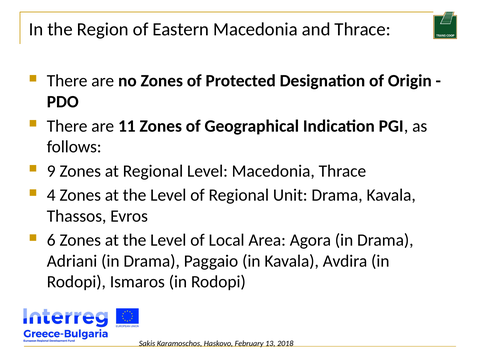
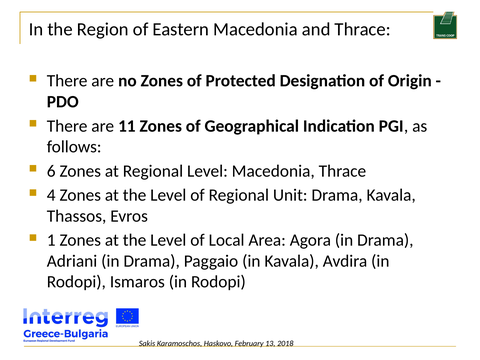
9: 9 -> 6 (51, 171)
6: 6 -> 1 (51, 240)
